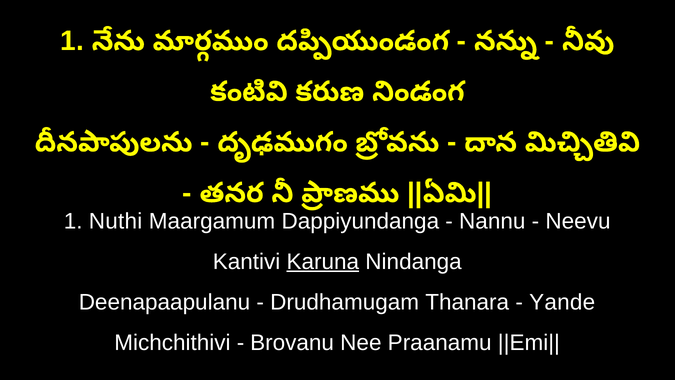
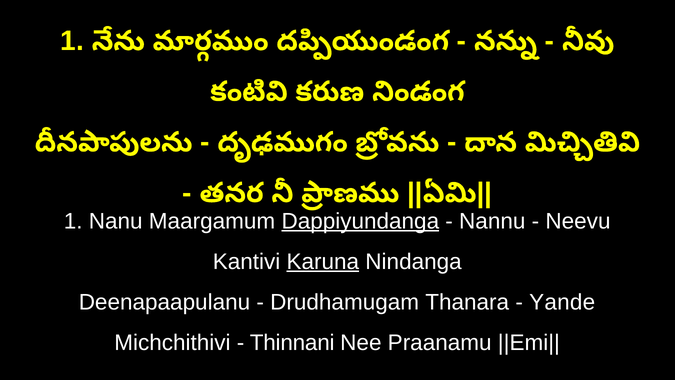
Nuthi: Nuthi -> Nanu (116, 221)
Dappiyundanga underline: none -> present (360, 221)
Brovanu: Brovanu -> Thinnani (292, 342)
